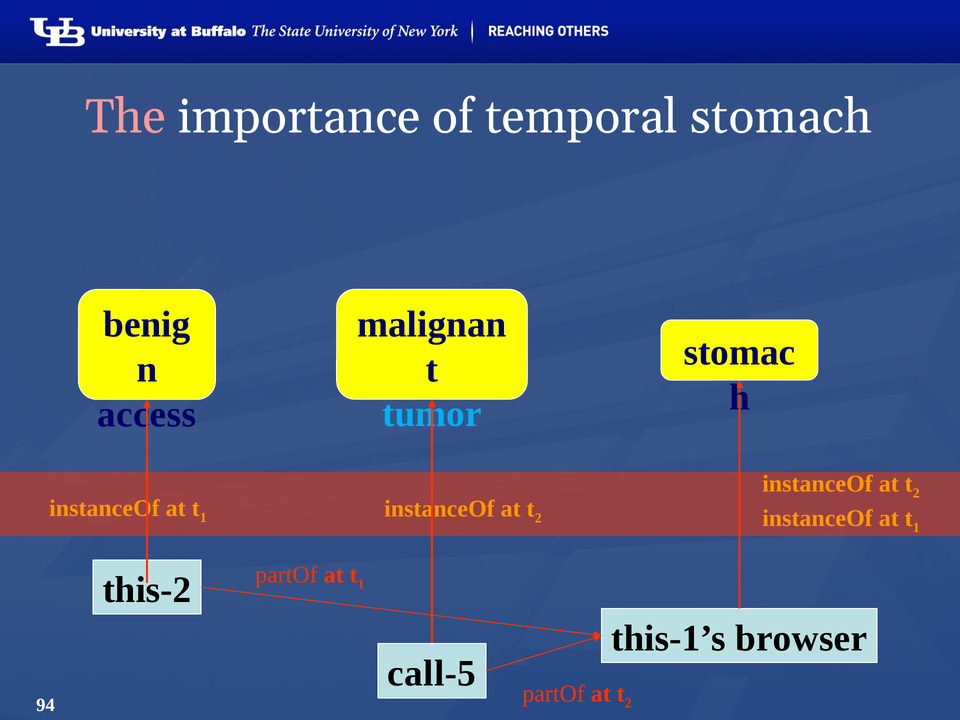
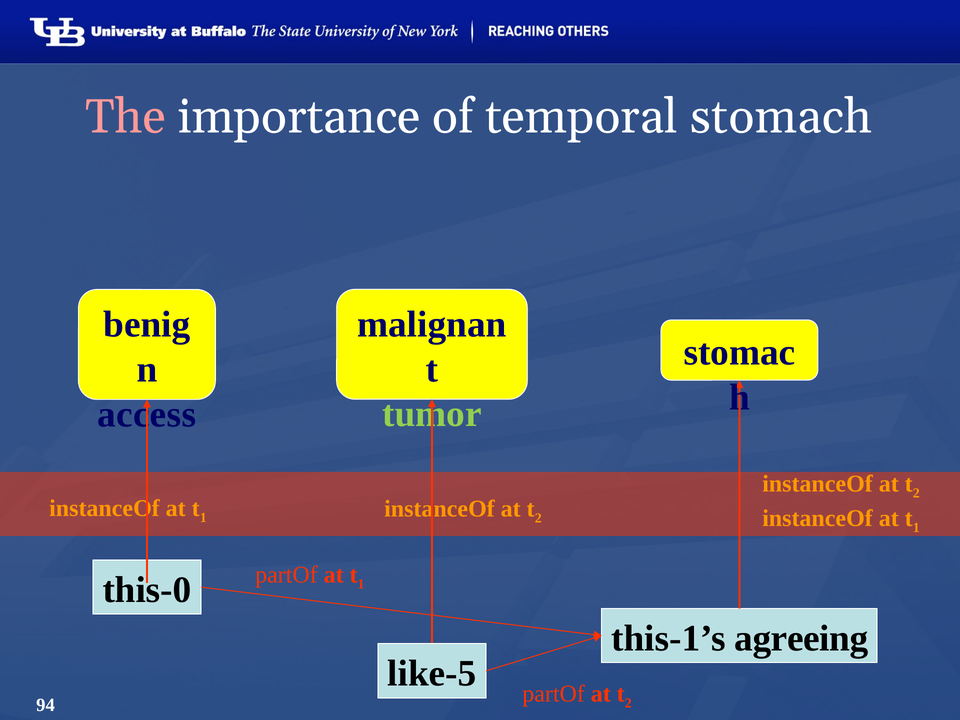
tumor colour: light blue -> light green (432, 414)
this-2: this-2 -> this-0 (147, 590)
browser: browser -> agreeing (801, 638)
call-5: call-5 -> like-5 (432, 673)
